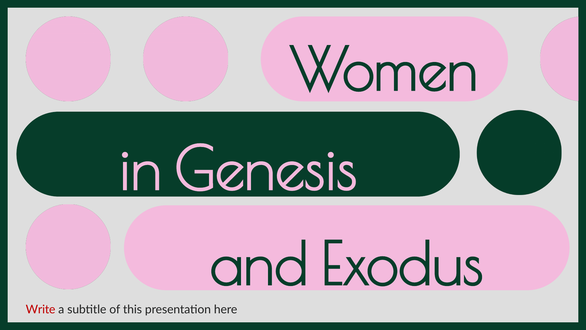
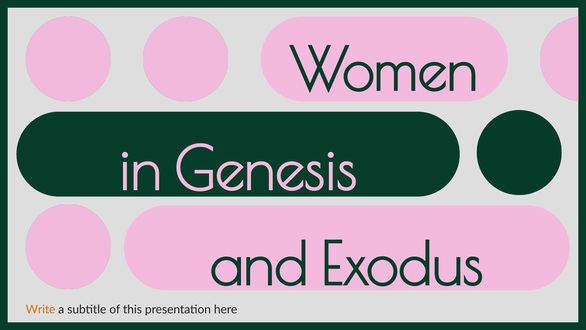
Write colour: red -> orange (41, 309)
